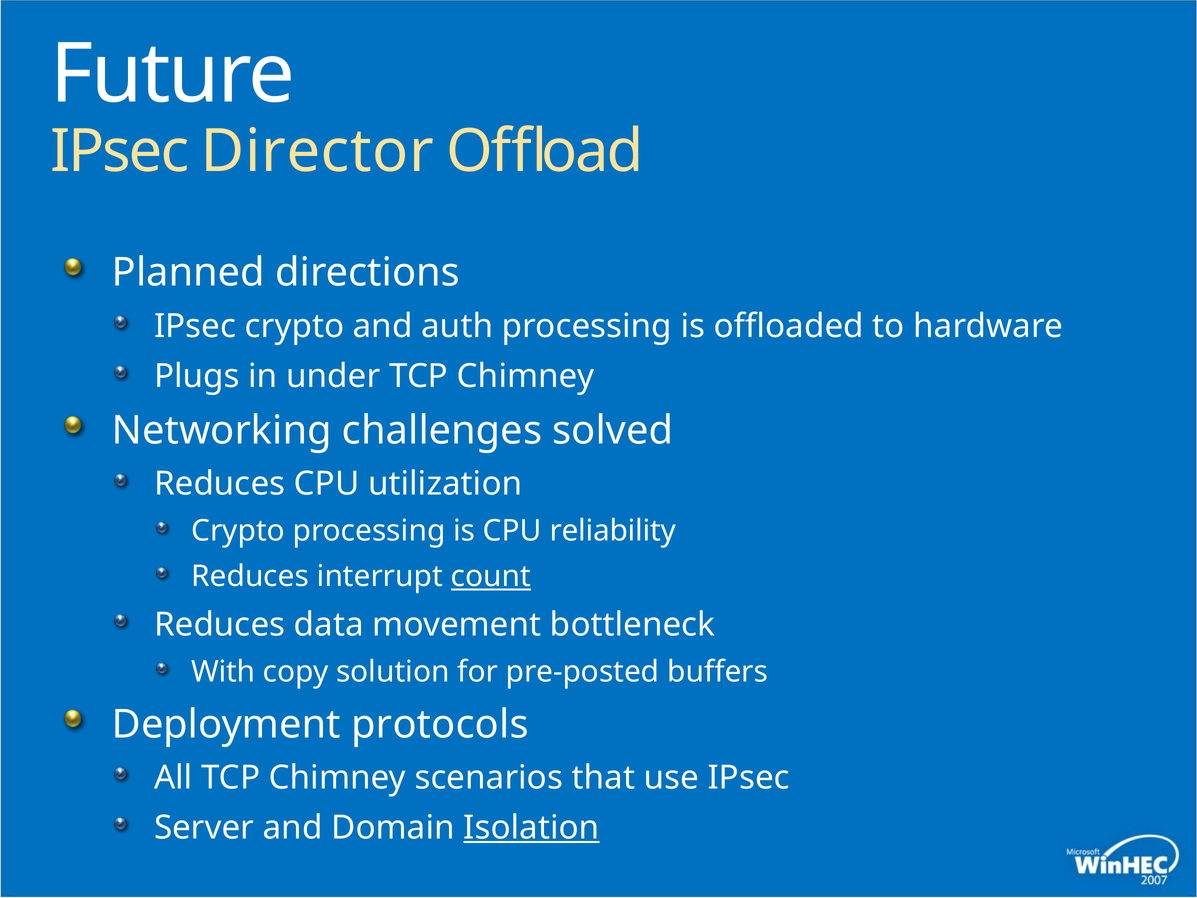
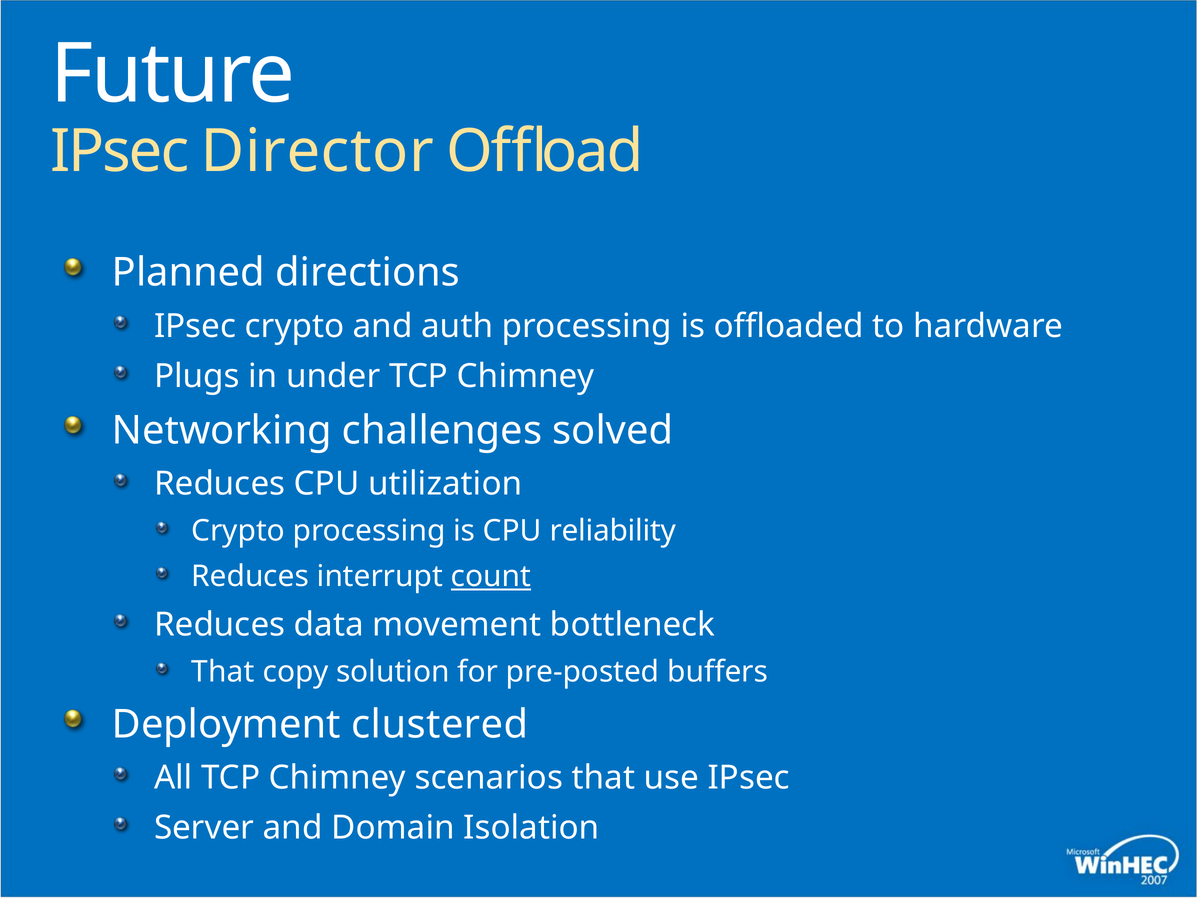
With: With -> That (223, 672)
protocols: protocols -> clustered (440, 724)
Isolation underline: present -> none (531, 828)
